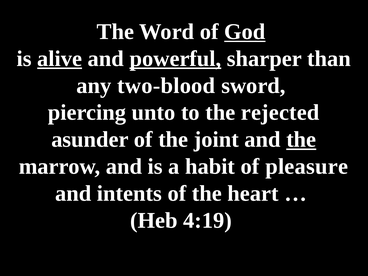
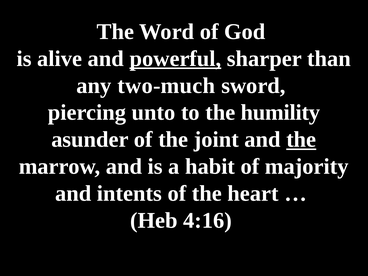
God underline: present -> none (245, 32)
alive underline: present -> none (60, 59)
two-blood: two-blood -> two-much (166, 86)
rejected: rejected -> humility (280, 113)
pleasure: pleasure -> majority (307, 167)
4:19: 4:19 -> 4:16 (208, 220)
